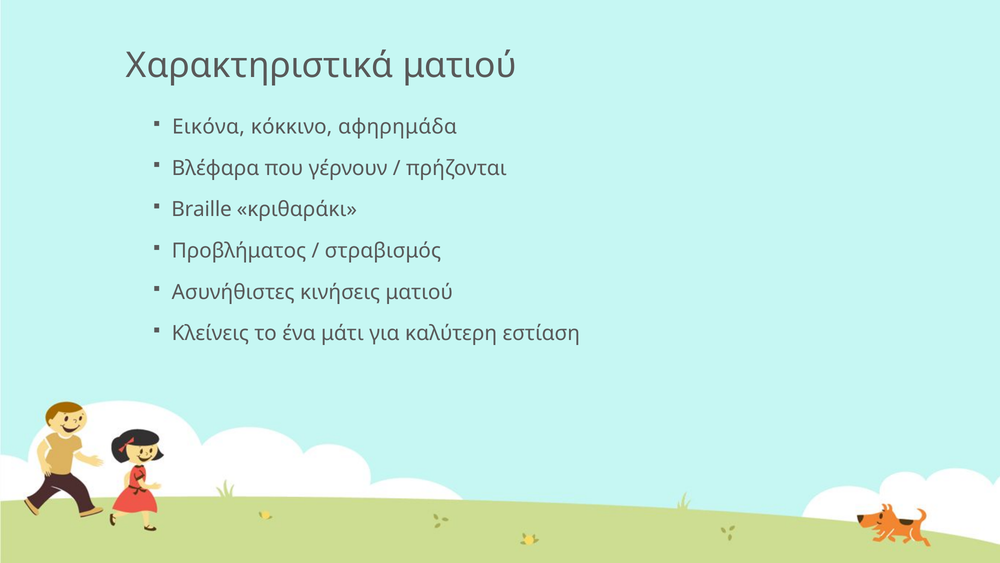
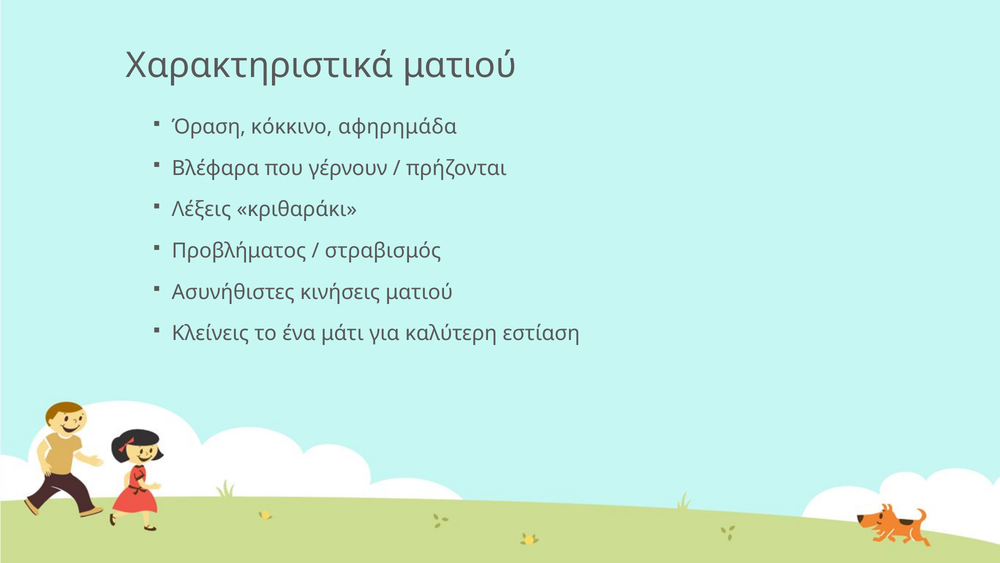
Εικόνα: Εικόνα -> Όραση (209, 127)
Braille: Braille -> Λέξεις (201, 209)
